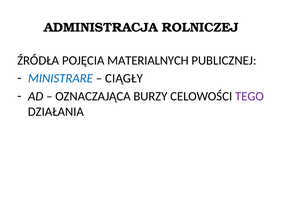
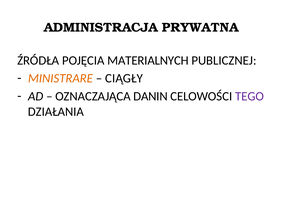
ROLNICZEJ: ROLNICZEJ -> PRYWATNA (200, 27)
MINISTRARE colour: blue -> orange (60, 78)
BURZY: BURZY -> DANIN (150, 96)
